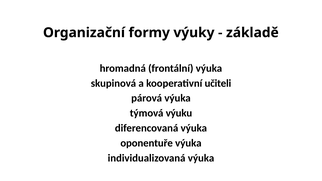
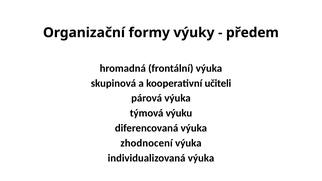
základě: základě -> předem (252, 33)
oponentuře: oponentuře -> zhodnocení (147, 143)
